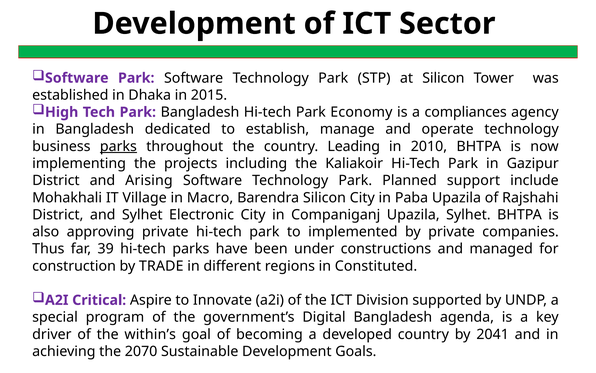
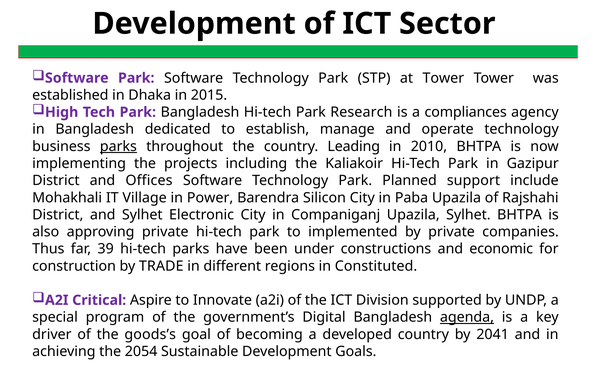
at Silicon: Silicon -> Tower (443, 78)
Economy: Economy -> Research (361, 112)
Arising: Arising -> Offices (149, 180)
Macro: Macro -> Power (210, 197)
managed: managed -> economic (501, 249)
agenda underline: none -> present (467, 317)
within’s: within’s -> goods’s (150, 334)
2070: 2070 -> 2054 (141, 351)
